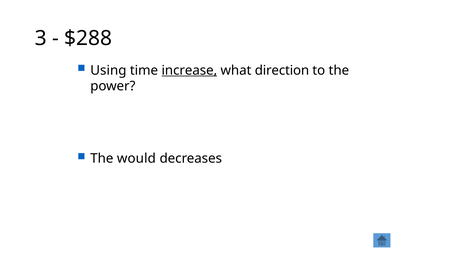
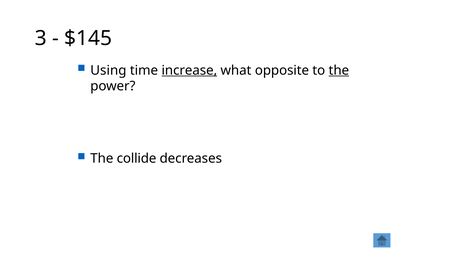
$288: $288 -> $145 (88, 38)
direction: direction -> opposite (282, 70)
the underline: none -> present (339, 70)
would: would -> collide (137, 159)
